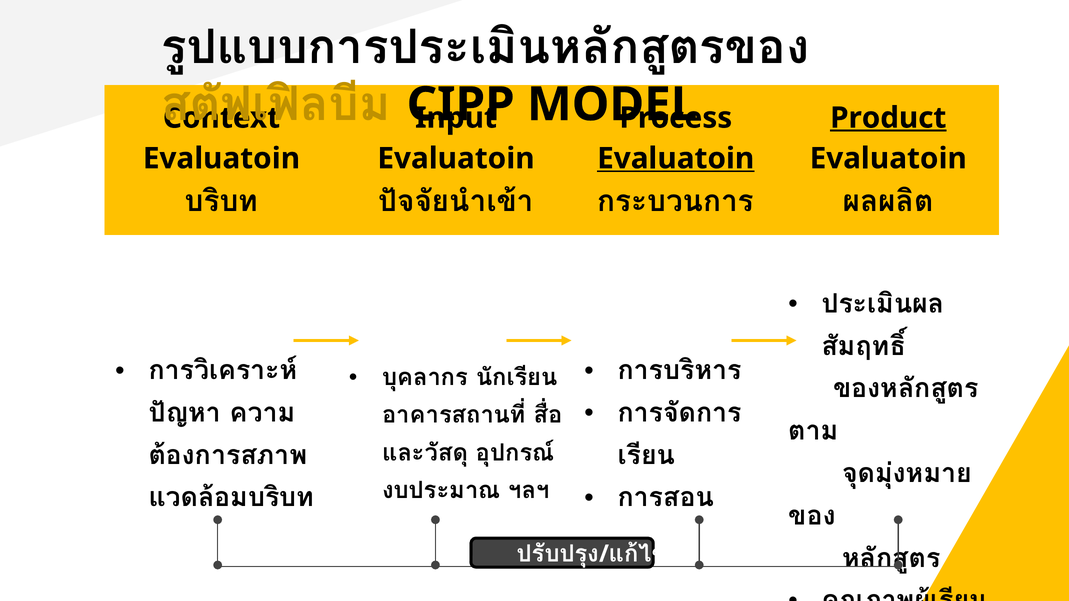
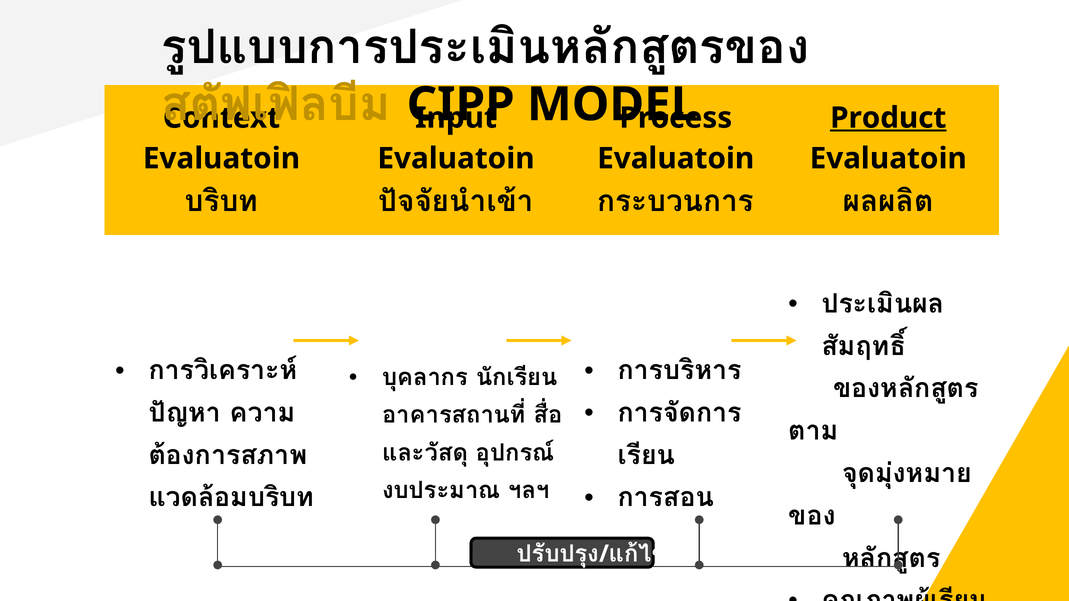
Evaluatoin underline: present -> none (676, 159)
